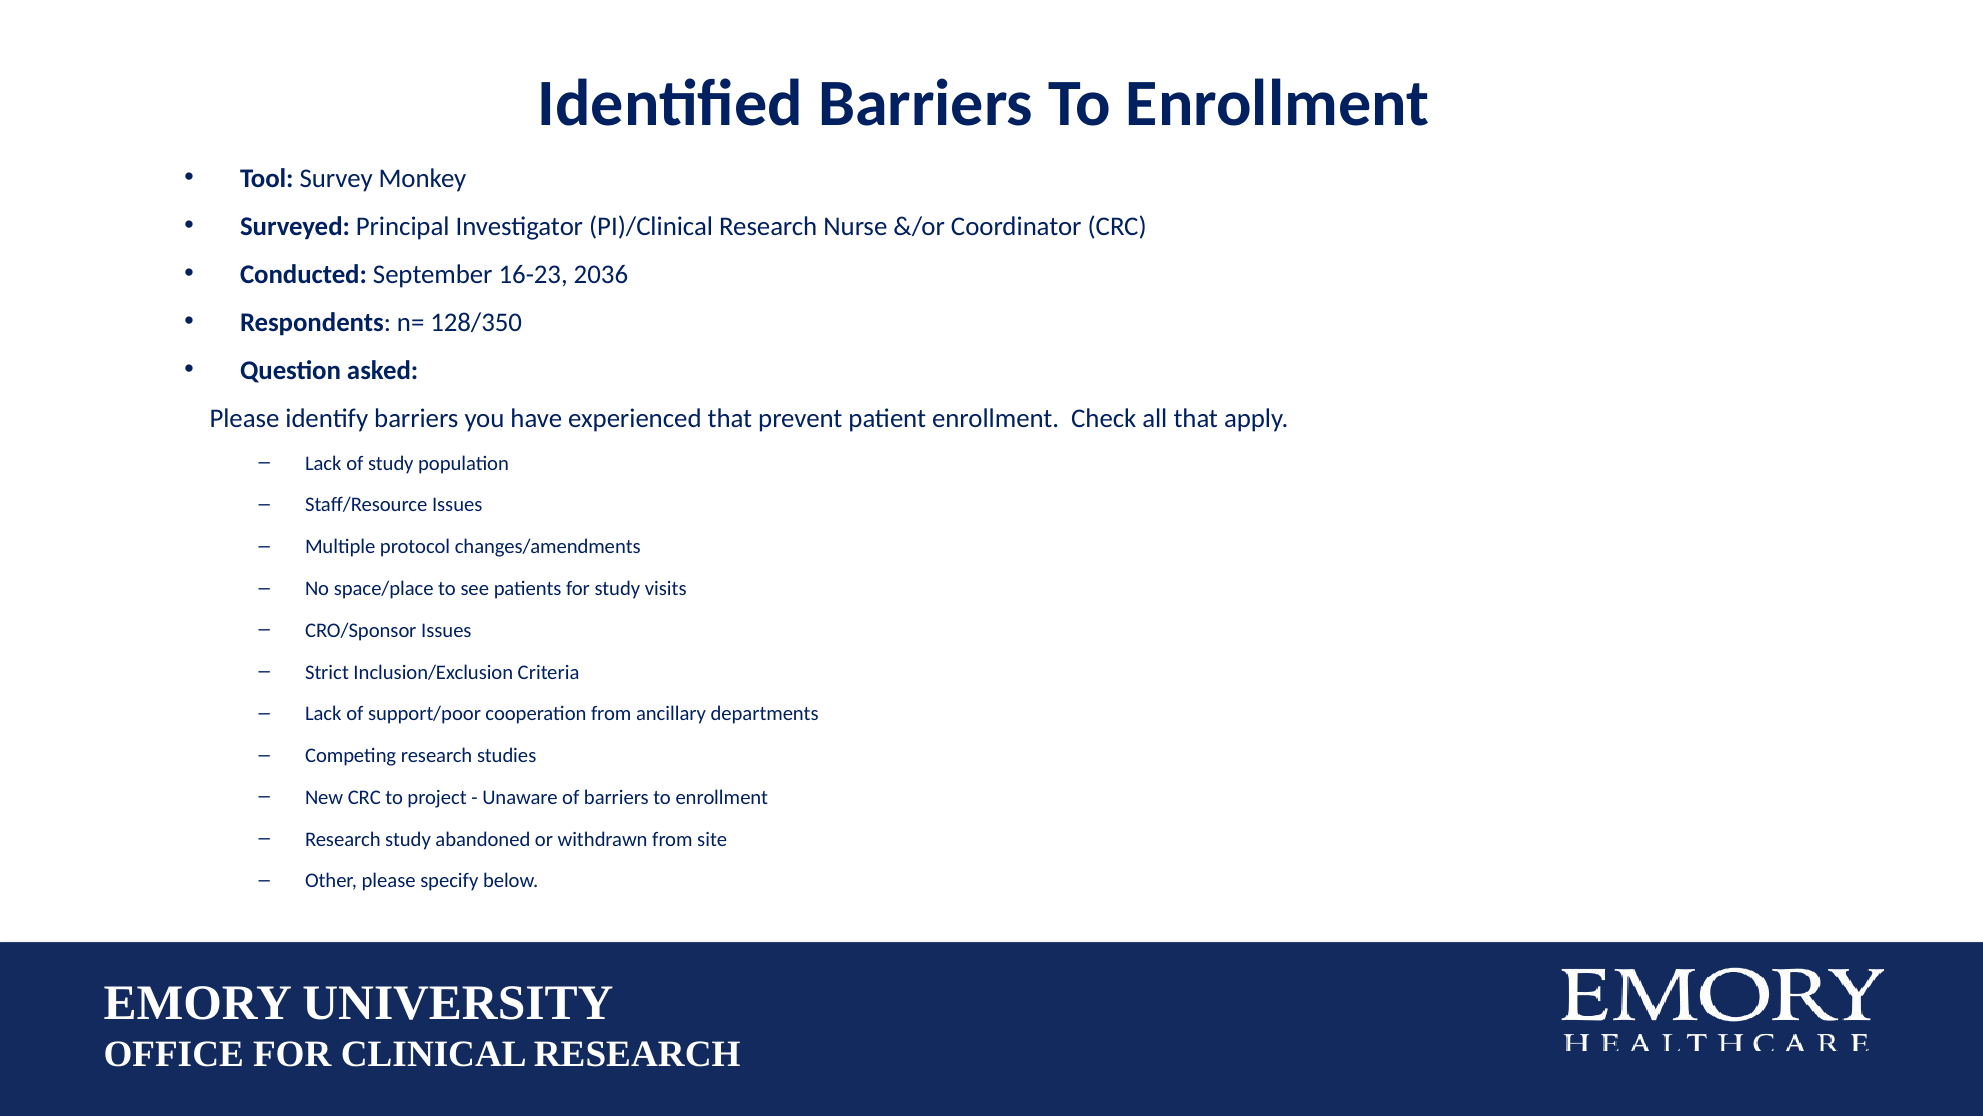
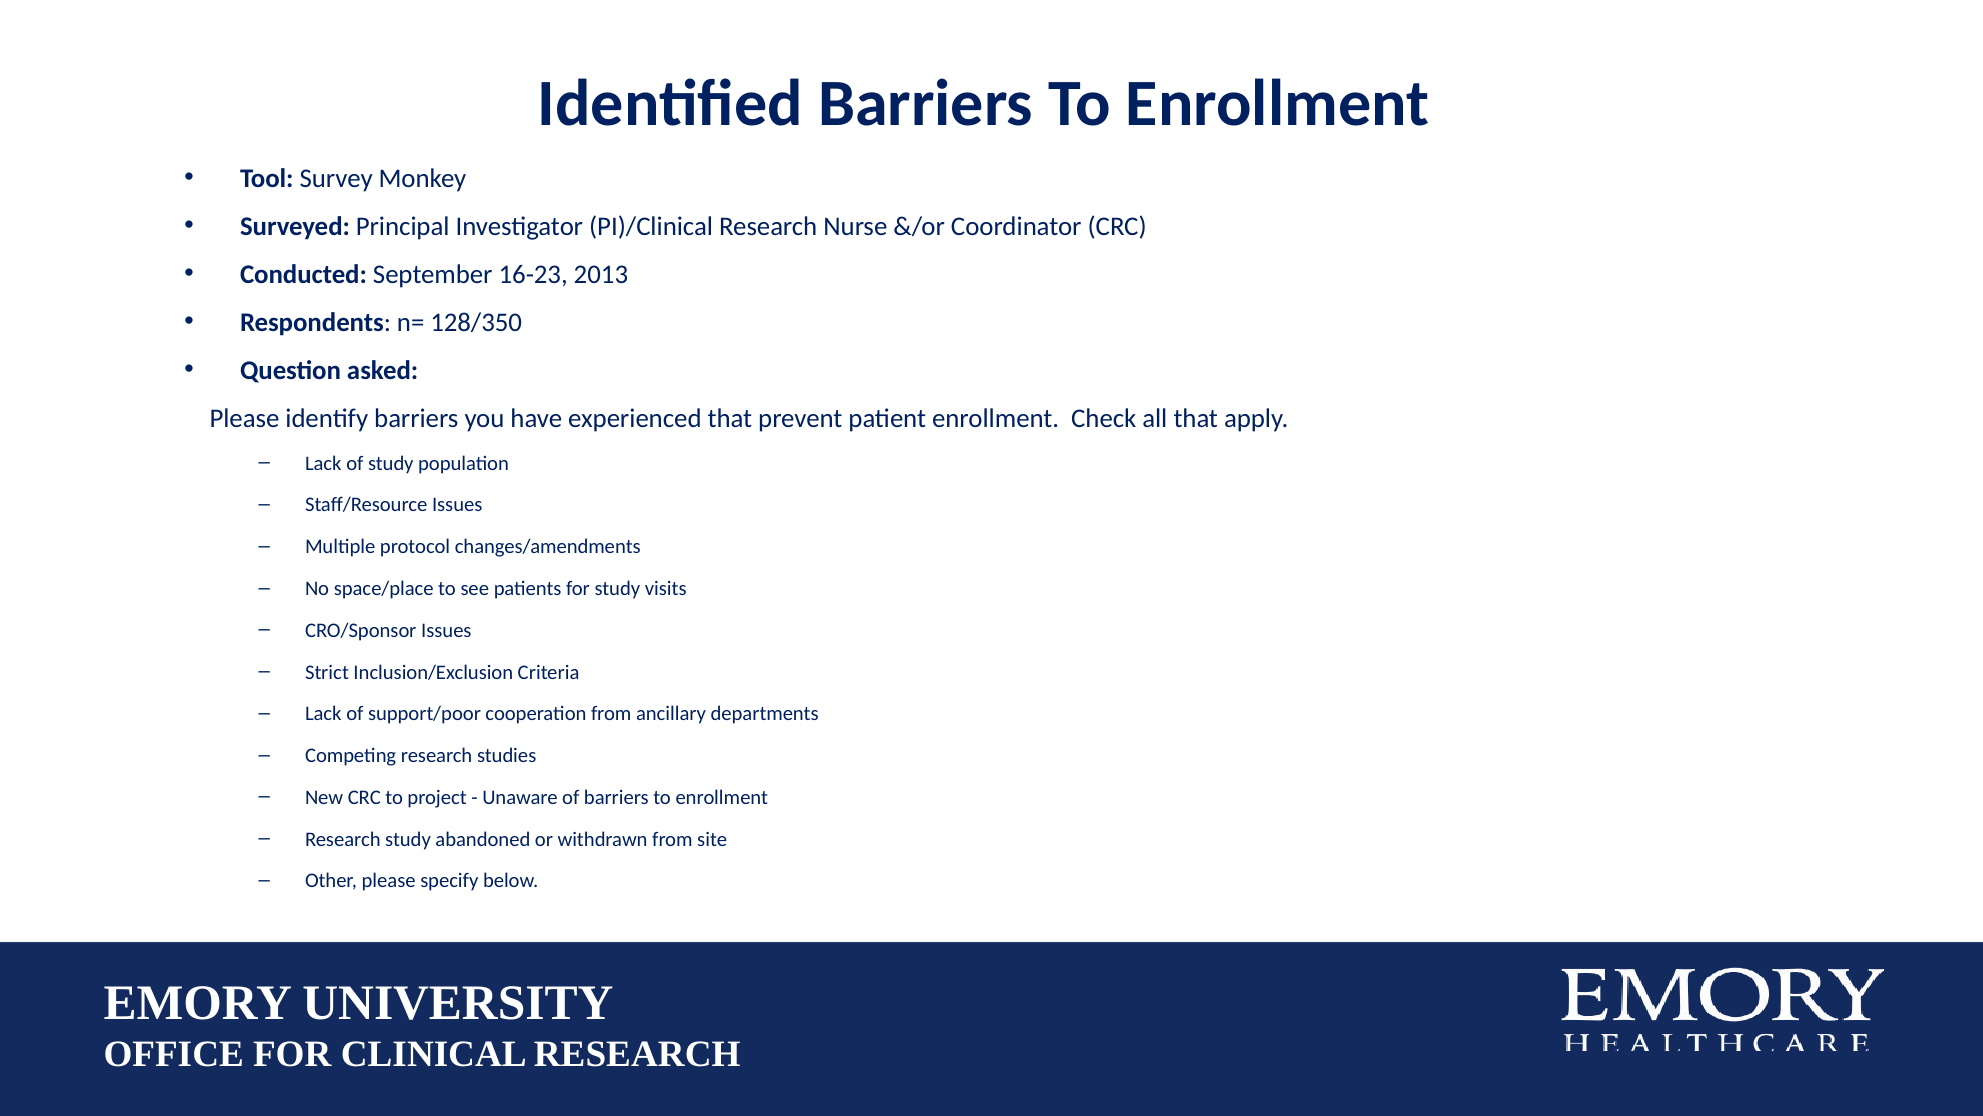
2036: 2036 -> 2013 (601, 274)
